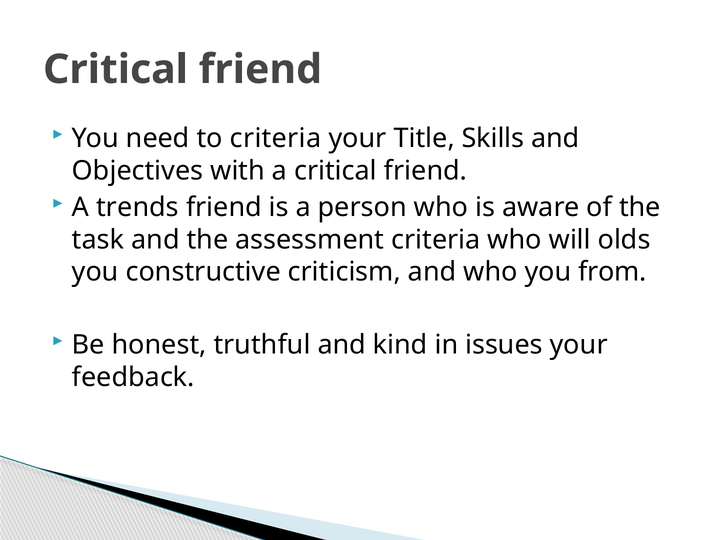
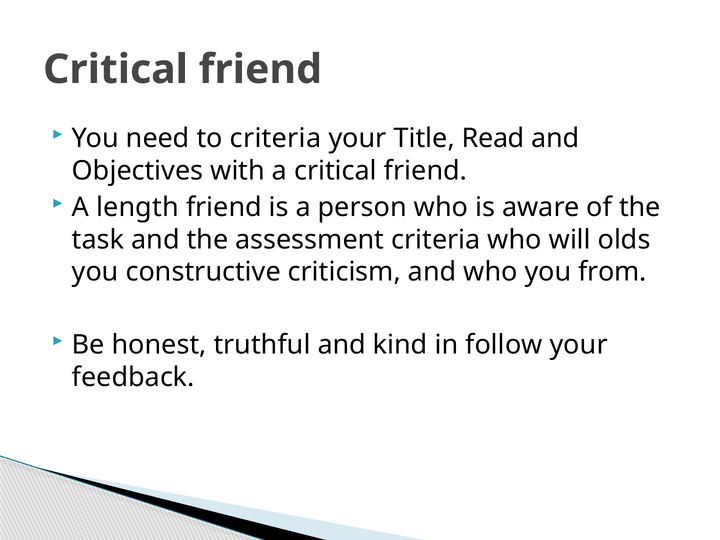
Skills: Skills -> Read (493, 138)
trends: trends -> length (137, 207)
issues: issues -> follow (504, 345)
